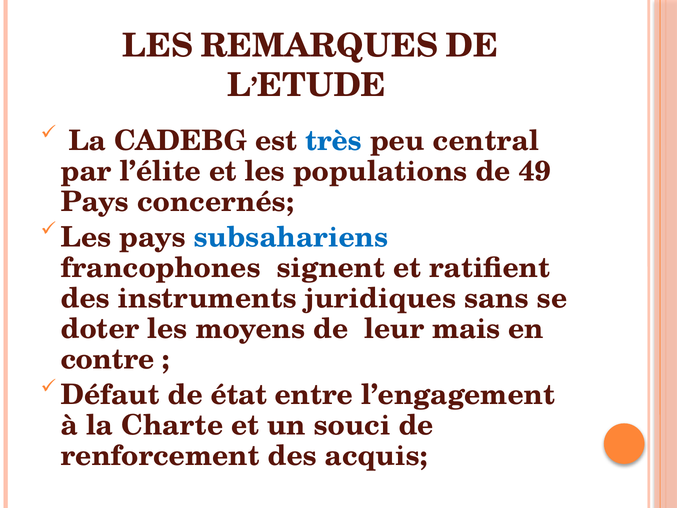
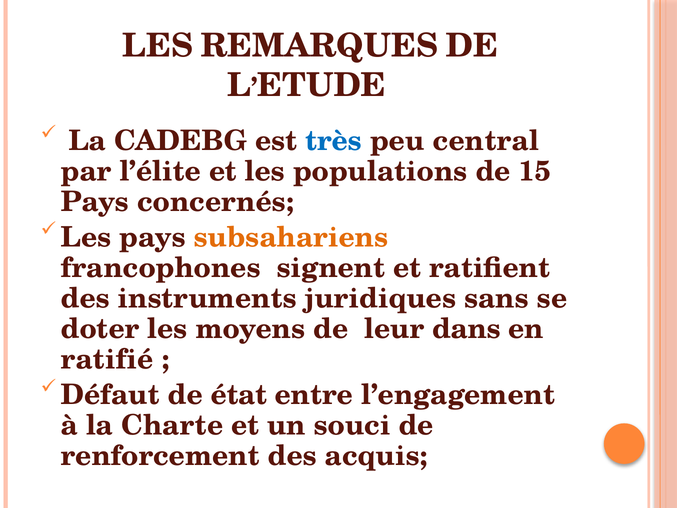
49: 49 -> 15 (535, 171)
subsahariens colour: blue -> orange (291, 237)
mais: mais -> dans (466, 329)
contre: contre -> ratifié (107, 359)
